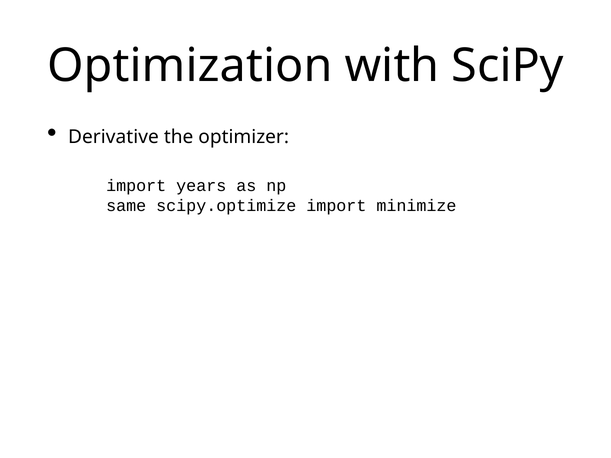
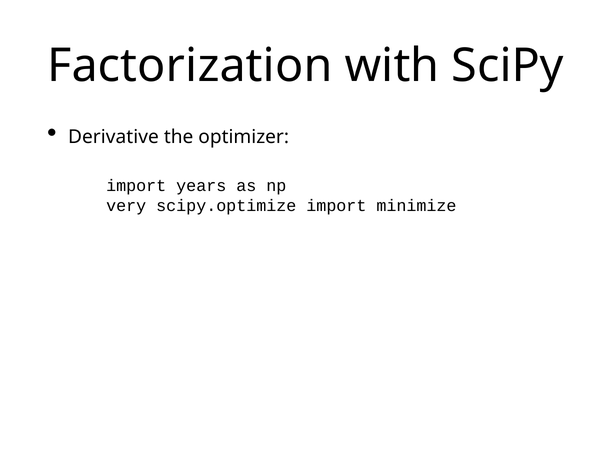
Optimization: Optimization -> Factorization (190, 66)
same: same -> very (126, 206)
